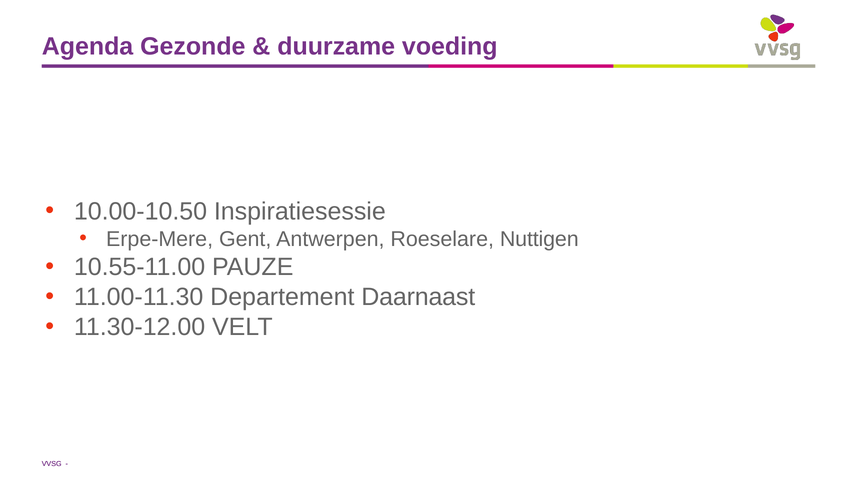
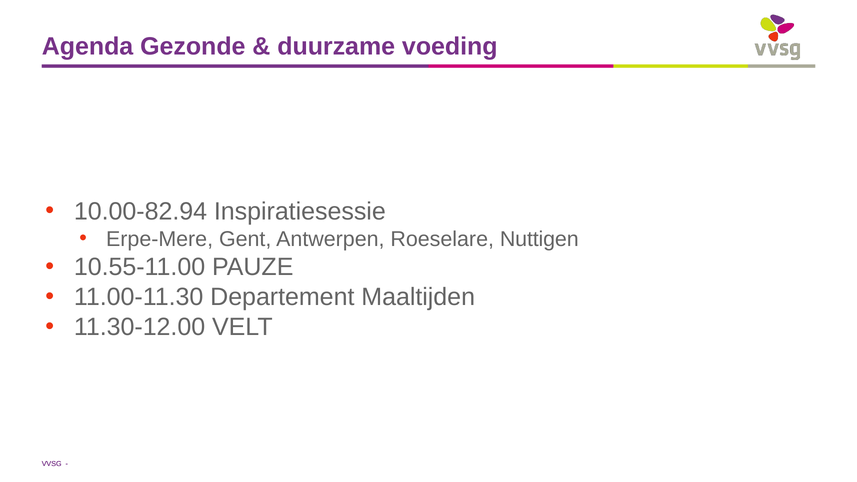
10.00-10.50: 10.00-10.50 -> 10.00-82.94 (141, 212)
Daarnaast: Daarnaast -> Maaltijden (418, 297)
